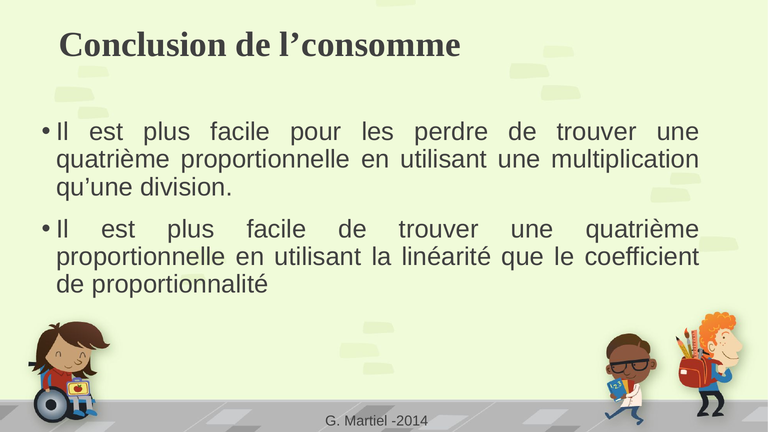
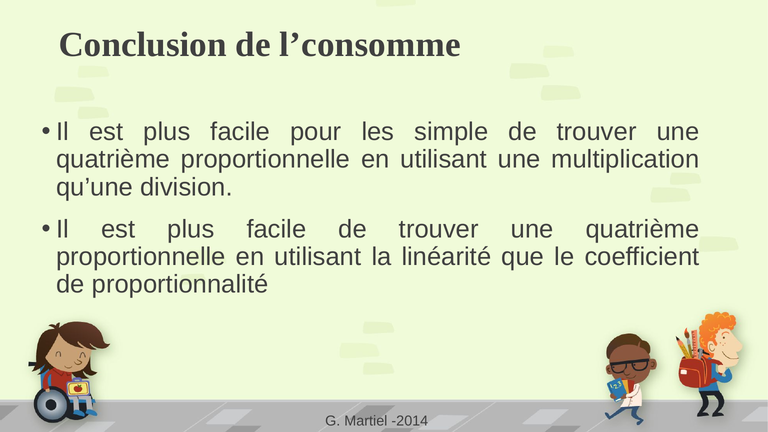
perdre: perdre -> simple (451, 132)
